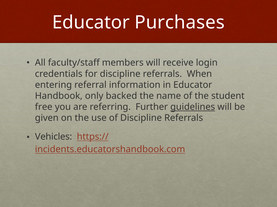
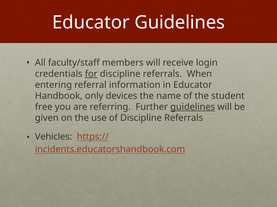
Educator Purchases: Purchases -> Guidelines (180, 23)
for underline: none -> present (91, 74)
backed: backed -> devices (122, 96)
